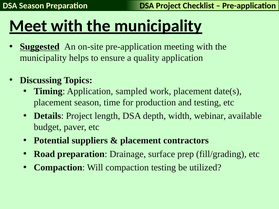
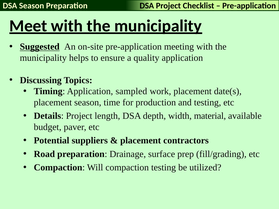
webinar: webinar -> material (210, 116)
